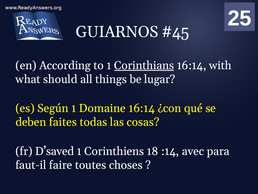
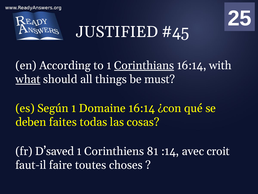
GUIARNOS: GUIARNOS -> JUSTIFIED (117, 32)
what underline: none -> present (28, 79)
lugar: lugar -> must (160, 79)
Corinthiens 18: 18 -> 81 (153, 151)
para: para -> croit (218, 151)
